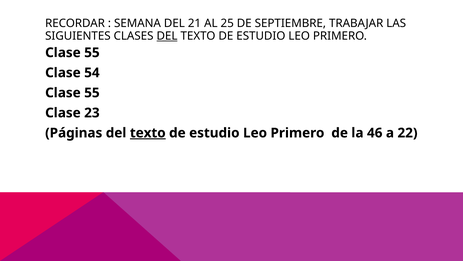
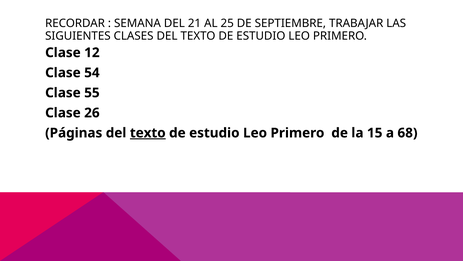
DEL underline: present -> none (167, 36)
55: 55 -> 12 (92, 53)
23: 23 -> 26 (92, 113)
46: 46 -> 15 (375, 133)
22: 22 -> 68 (407, 133)
